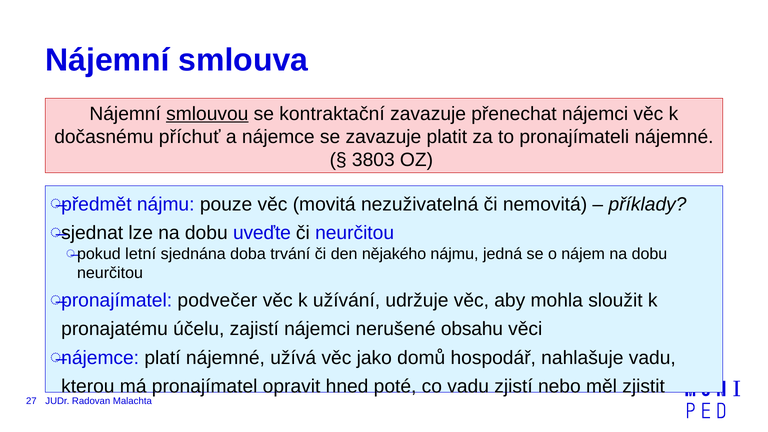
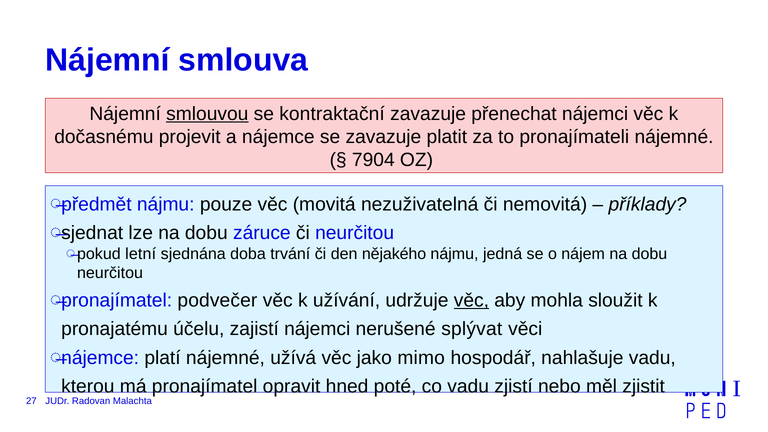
příchuť: příchuť -> projevit (190, 137)
3803: 3803 -> 7904 (373, 160)
uveďte: uveďte -> záruce (262, 233)
věc underline: none -> present (471, 300)
obsahu: obsahu -> splývat (472, 329)
domů: domů -> mimo (421, 358)
